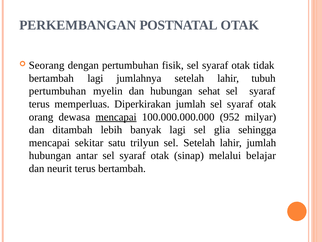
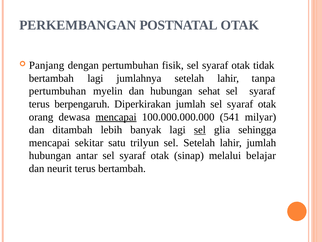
Seorang: Seorang -> Panjang (47, 65)
tubuh: tubuh -> tanpa (263, 78)
memperluas: memperluas -> berpengaruh (82, 104)
952: 952 -> 541 (230, 117)
sel underline: none -> present (200, 130)
